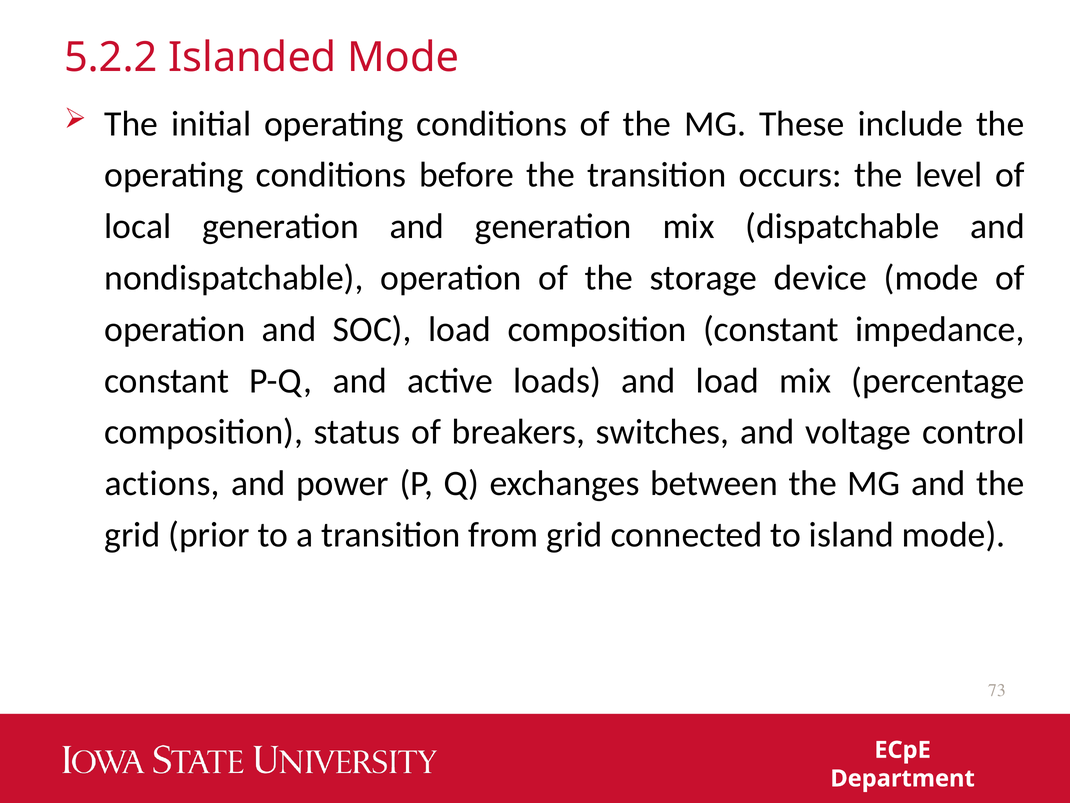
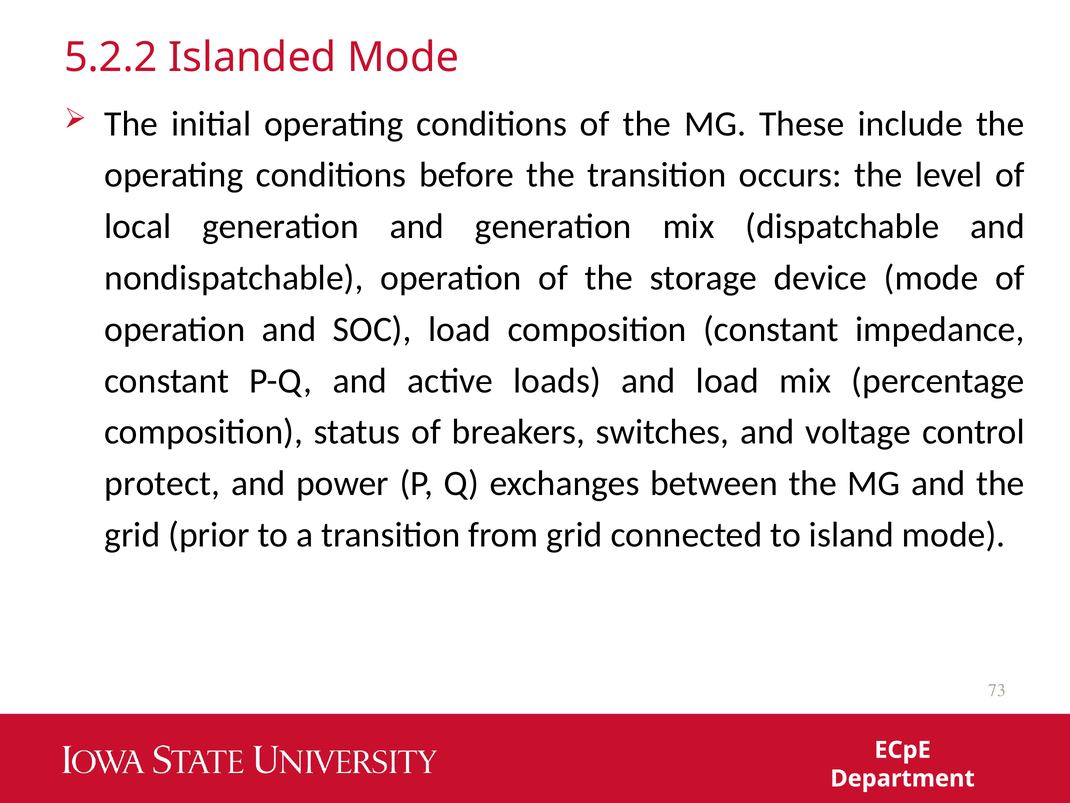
actions: actions -> protect (162, 483)
